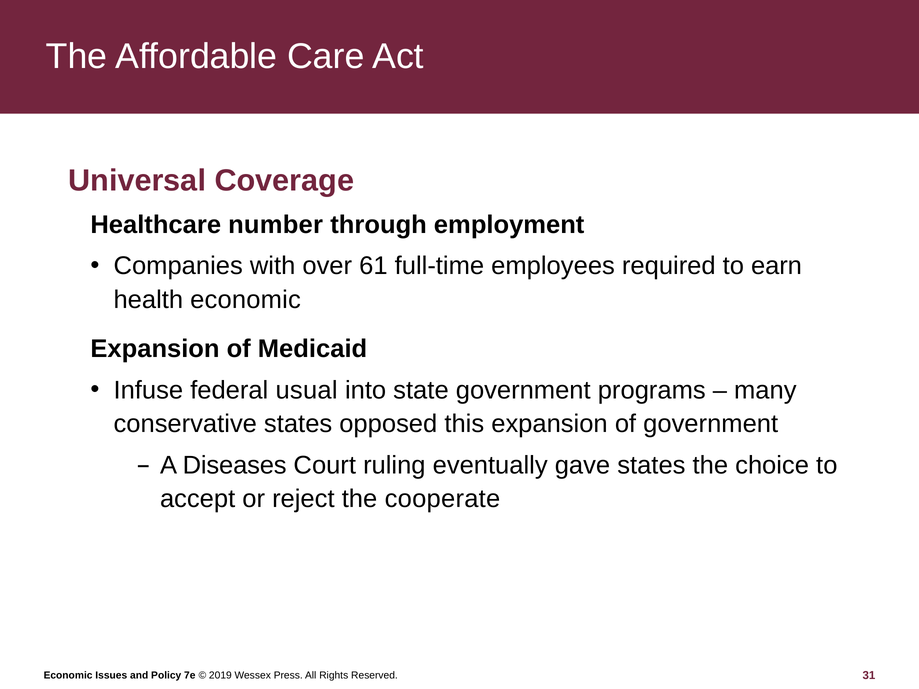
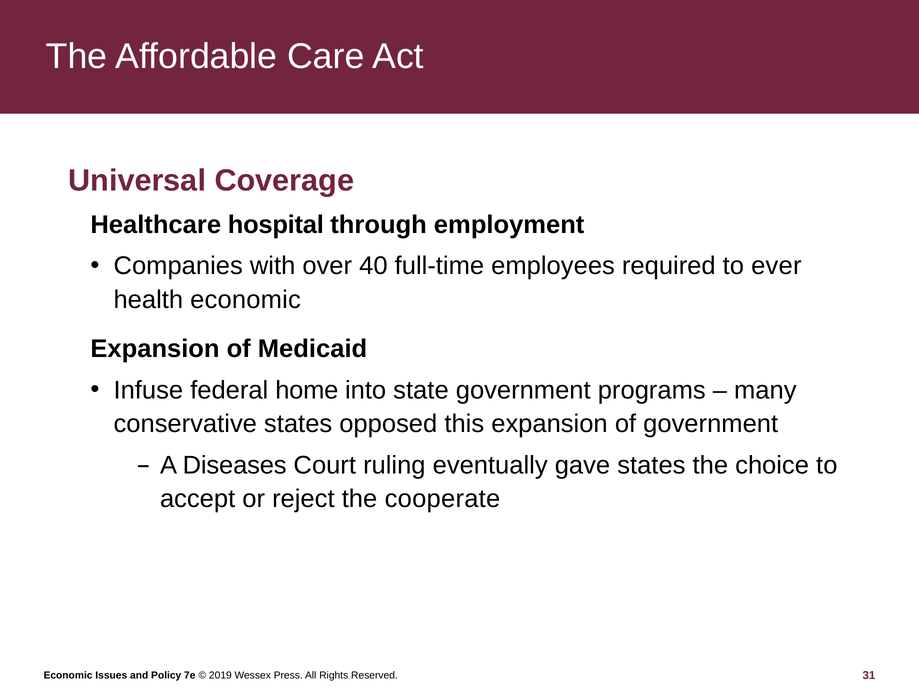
number: number -> hospital (276, 225)
61: 61 -> 40 (373, 266)
earn: earn -> ever (776, 266)
usual: usual -> home (307, 390)
